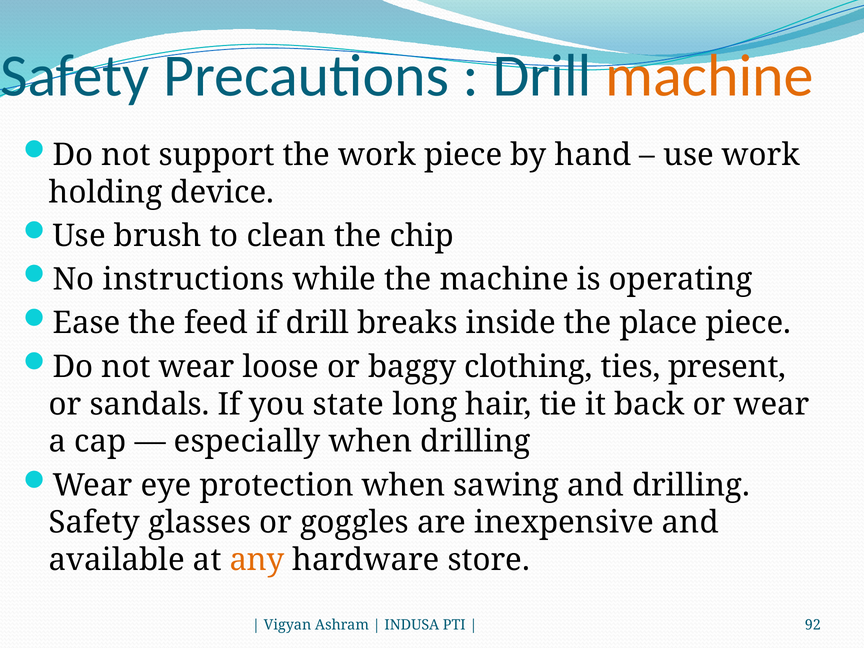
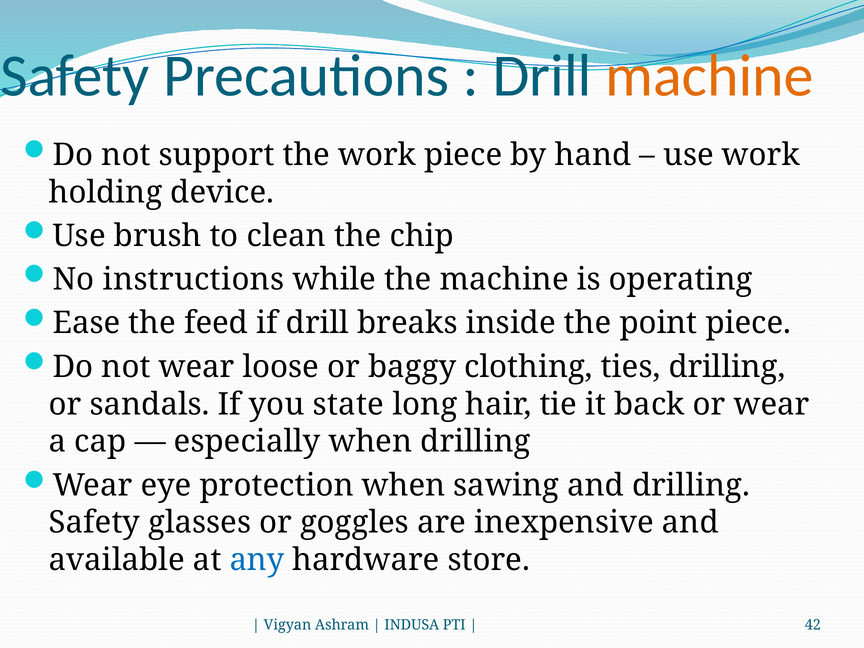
place: place -> point (658, 323)
ties present: present -> drilling (727, 367)
any colour: orange -> blue (257, 560)
92: 92 -> 42 (813, 625)
